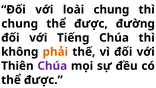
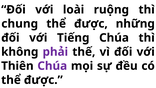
loài chung: chung -> ruộng (111, 10)
đường: đường -> những (135, 24)
phải colour: orange -> purple (55, 52)
